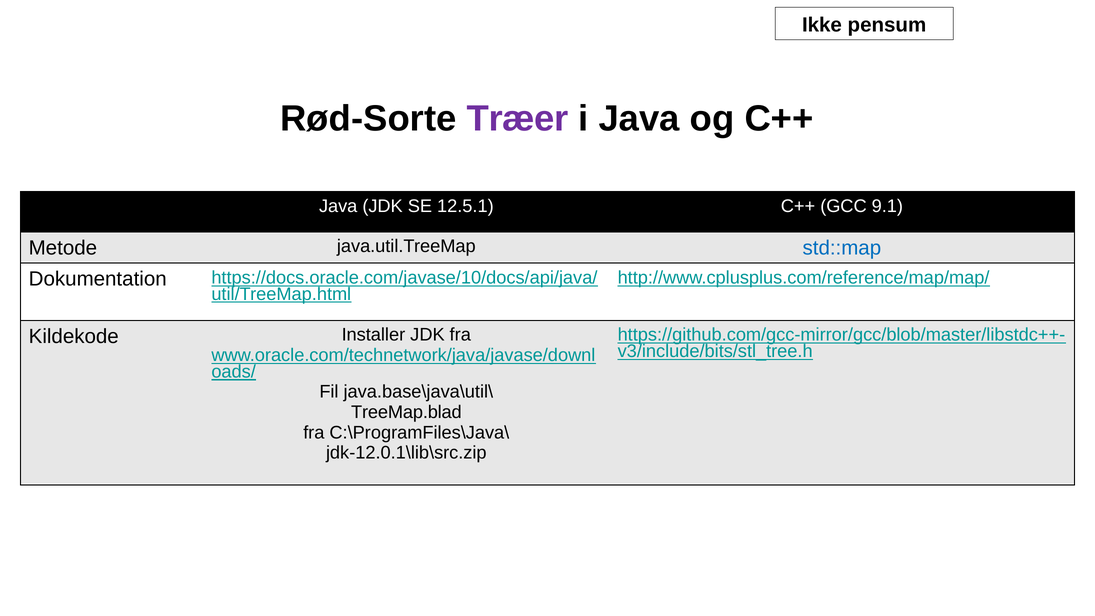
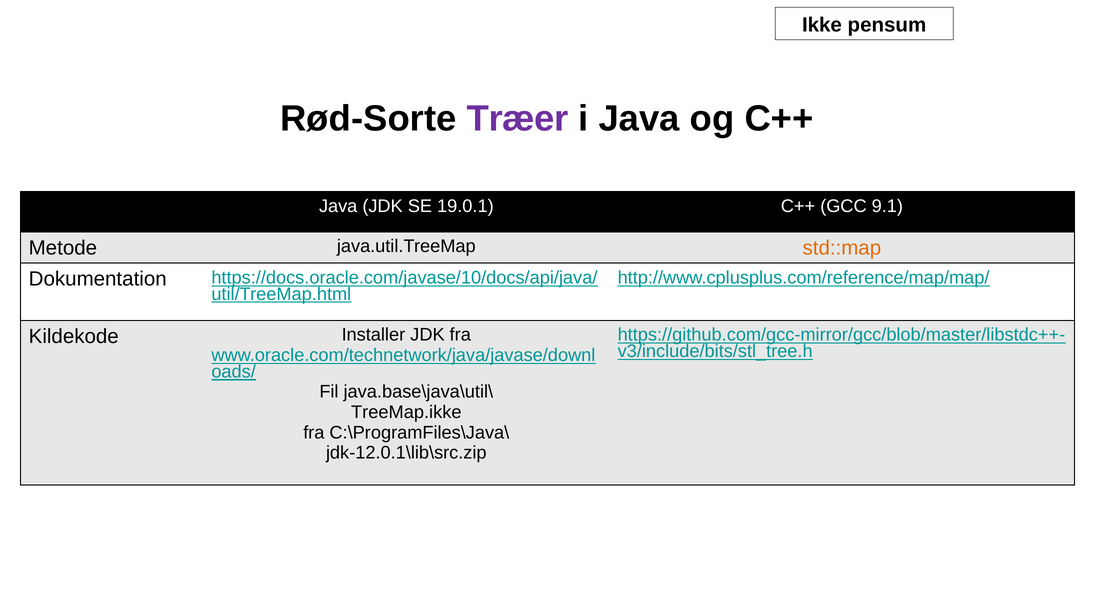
12.5.1: 12.5.1 -> 19.0.1 (465, 206)
std::map colour: blue -> orange (842, 248)
TreeMap.blad: TreeMap.blad -> TreeMap.ikke (406, 412)
